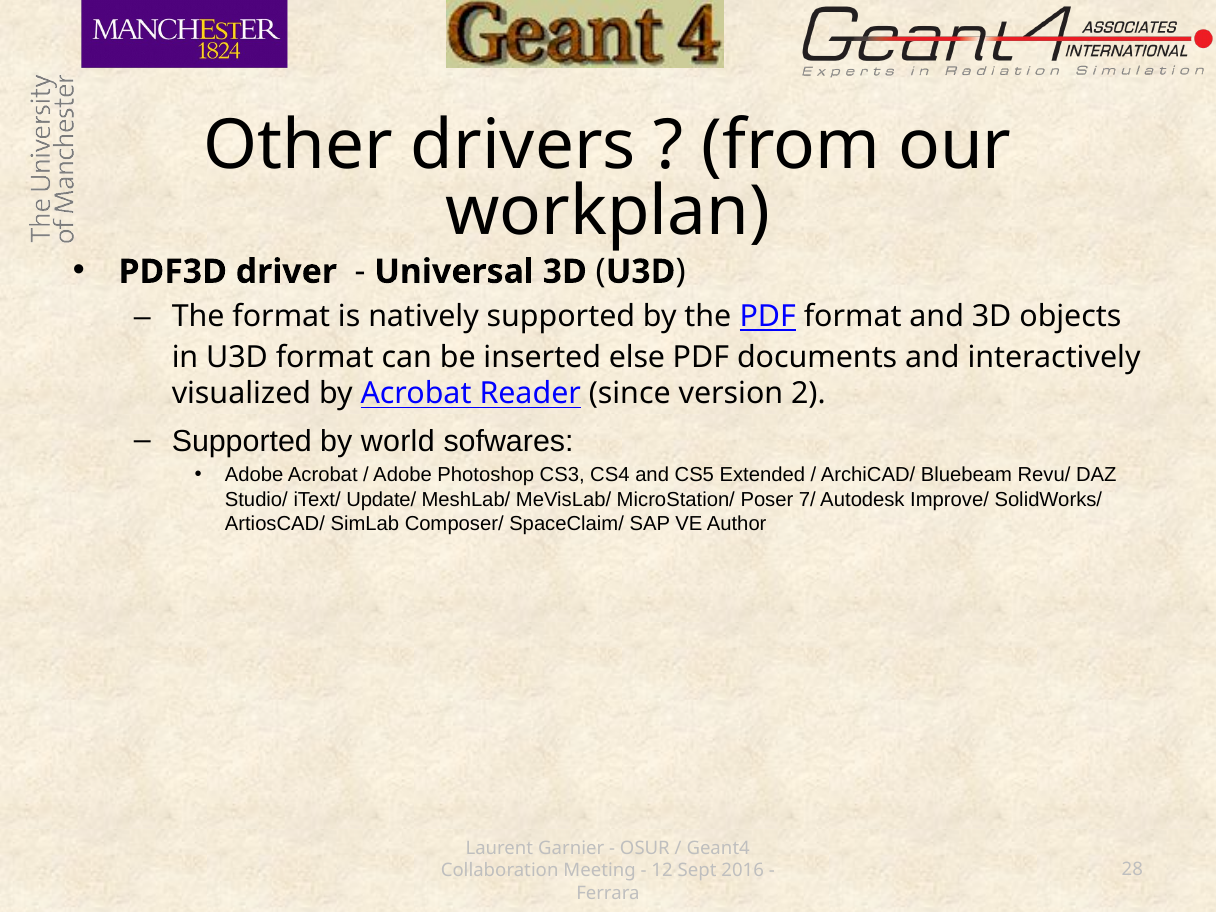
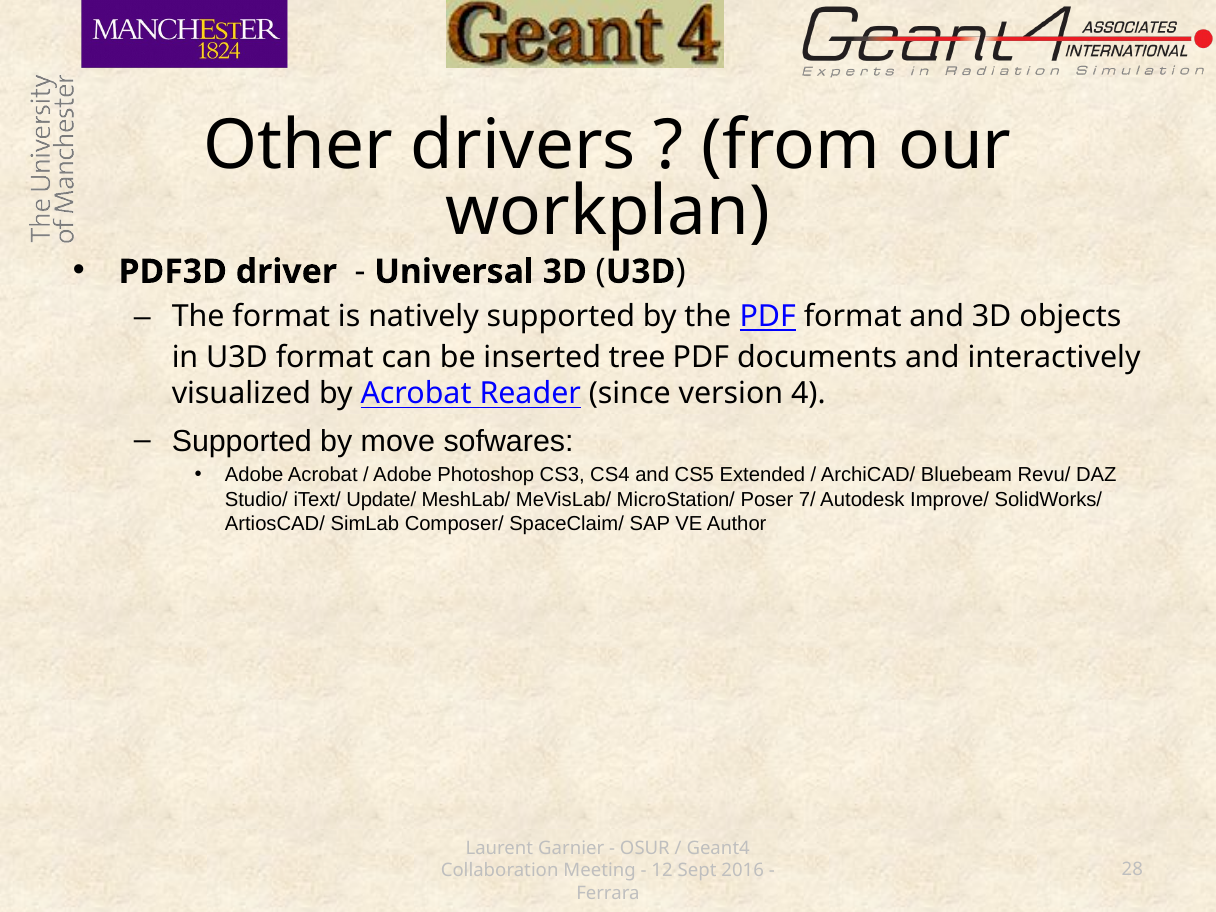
else: else -> tree (637, 357)
2: 2 -> 4 (808, 394)
world: world -> move (398, 441)
